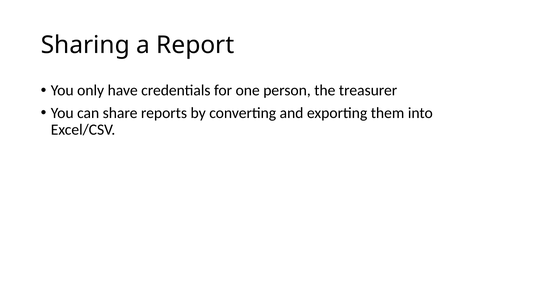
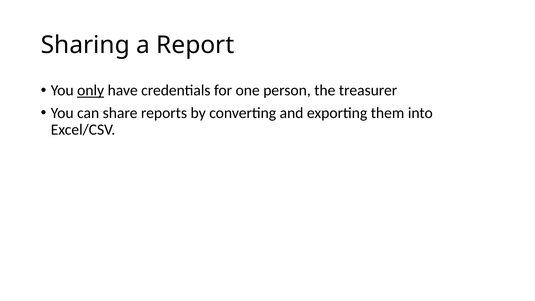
only underline: none -> present (91, 90)
